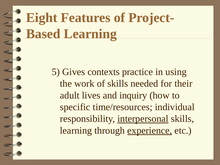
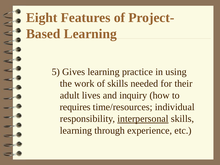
Gives contexts: contexts -> learning (104, 72)
specific: specific -> requires (75, 107)
experience underline: present -> none (150, 130)
